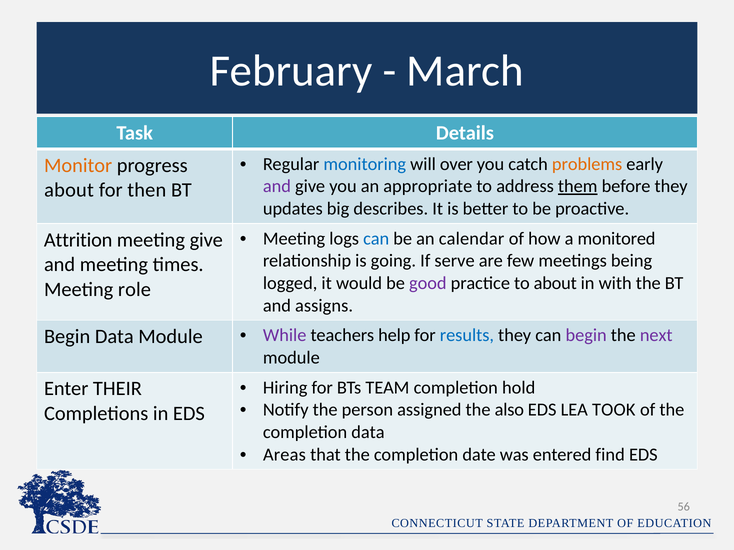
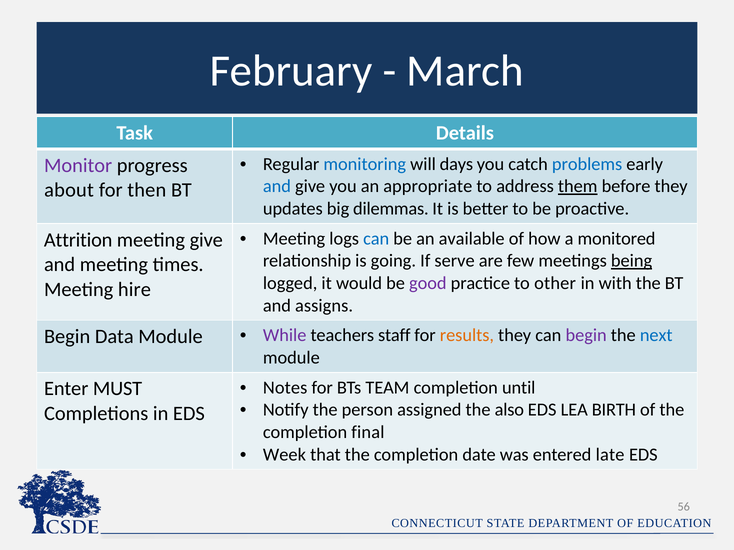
over: over -> days (456, 164)
problems colour: orange -> blue (587, 164)
Monitor colour: orange -> purple (78, 165)
and colour: purple -> blue (277, 187)
describes: describes -> dilemmas (391, 209)
calendar: calendar -> available (472, 239)
being underline: none -> present (632, 261)
to about: about -> other (555, 283)
role: role -> hire (134, 290)
help: help -> staff (394, 336)
results colour: blue -> orange (467, 336)
next colour: purple -> blue (656, 336)
Hiring: Hiring -> Notes (285, 388)
hold: hold -> until (519, 388)
THEIR: THEIR -> MUST (118, 389)
TOOK: TOOK -> BIRTH (614, 410)
completion data: data -> final (368, 433)
Areas: Areas -> Week (284, 455)
find: find -> late (610, 455)
